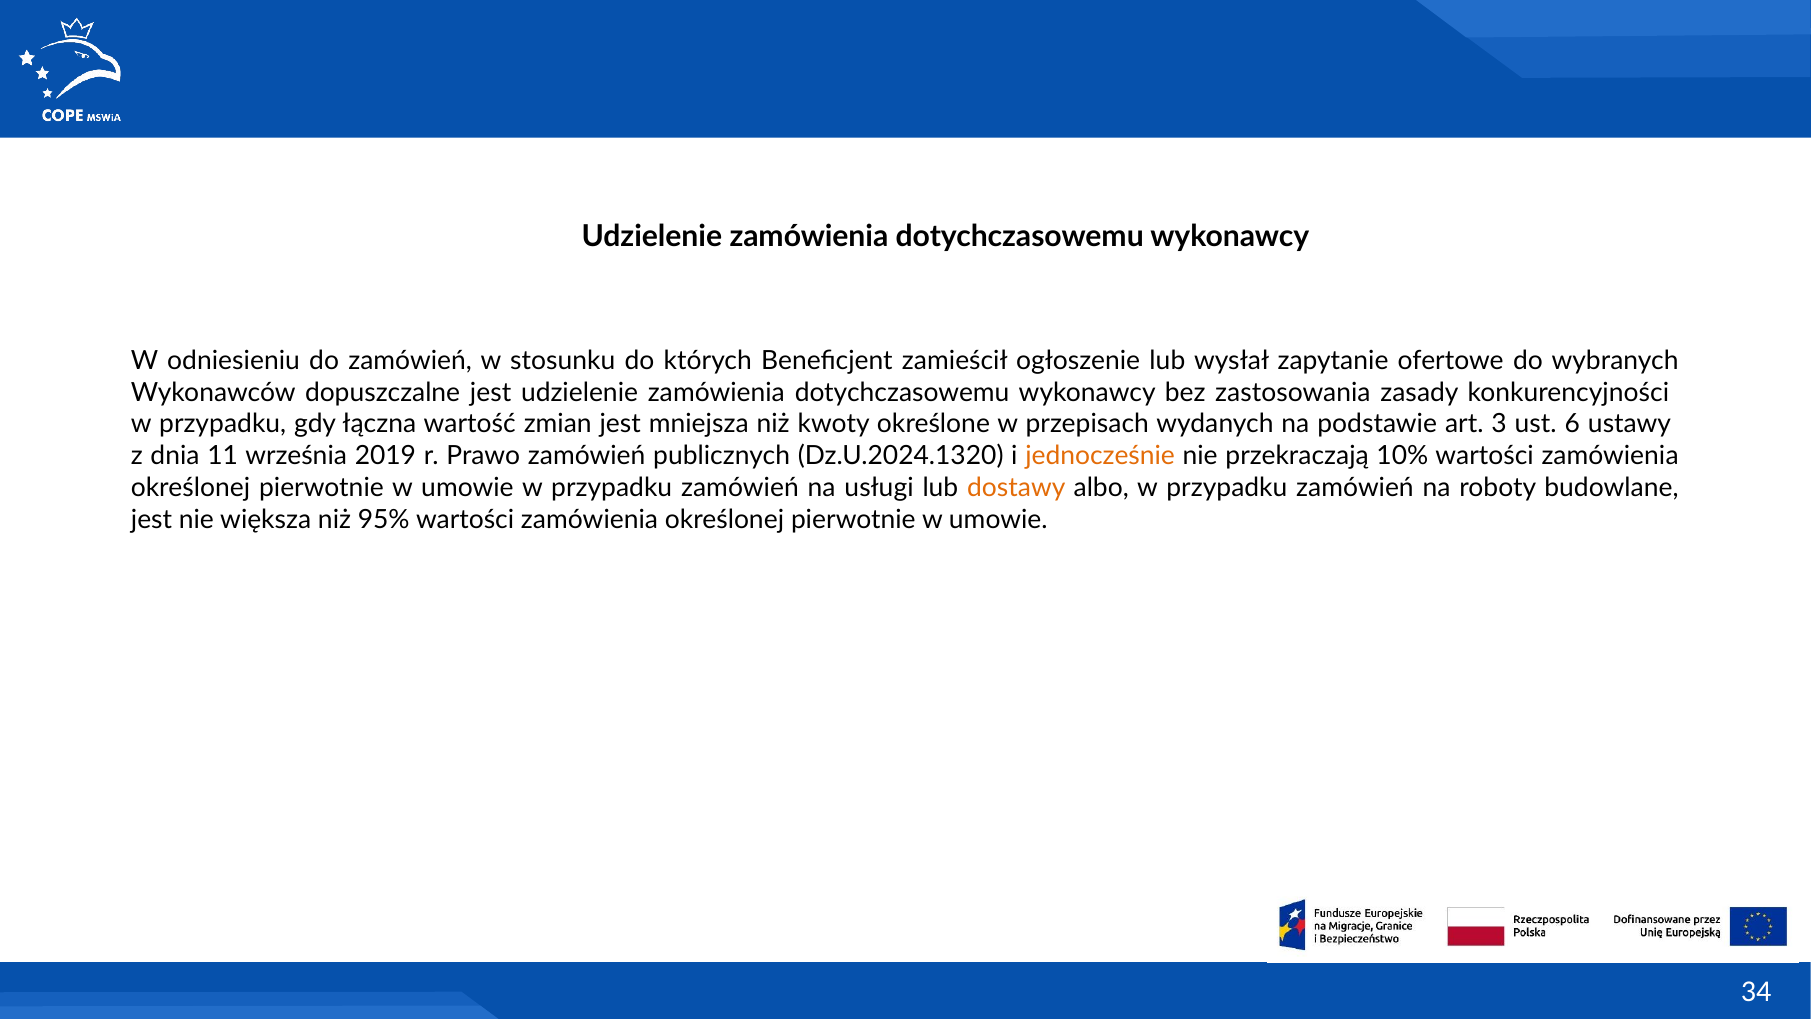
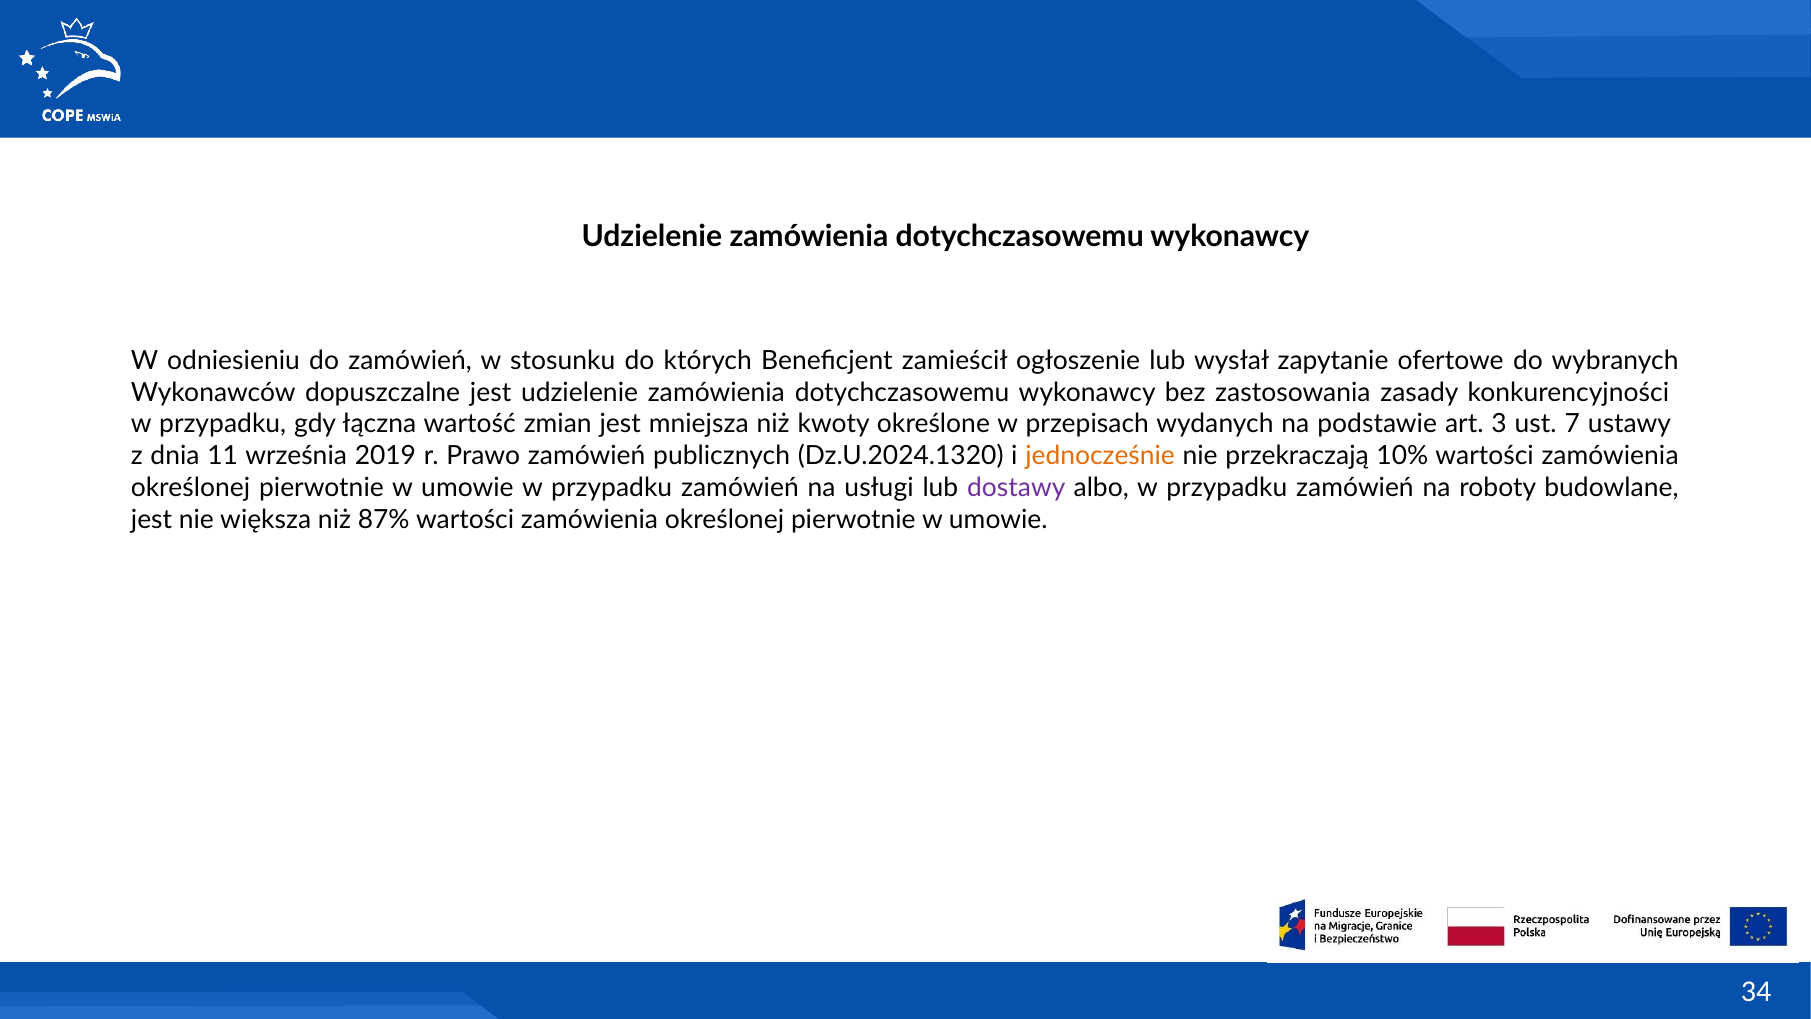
6: 6 -> 7 (1572, 424)
dostawy colour: orange -> purple (1016, 487)
95%: 95% -> 87% (384, 519)
